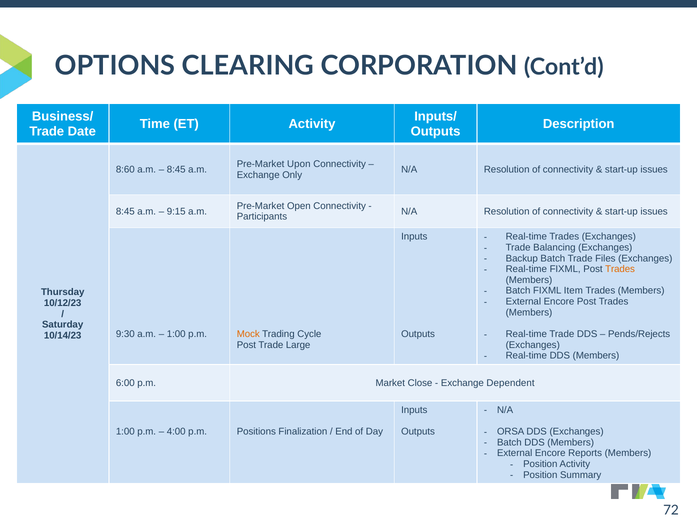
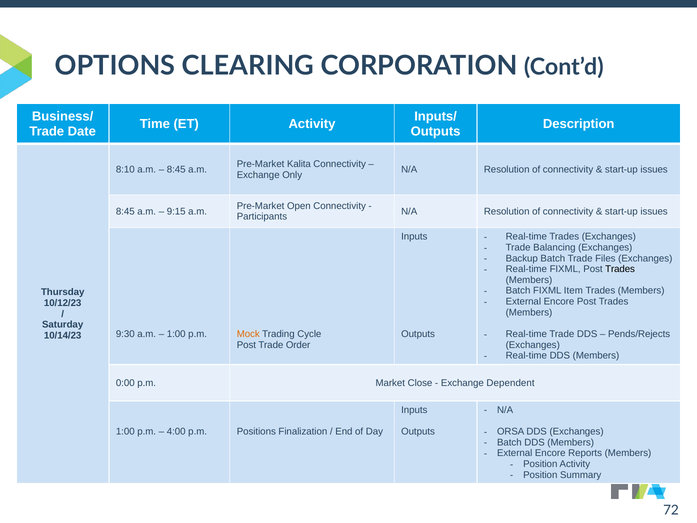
Upon: Upon -> Kalita (299, 164)
8:60: 8:60 -> 8:10 (125, 169)
Trades colour: orange -> black (620, 269)
Large: Large -> Order (298, 345)
6:00: 6:00 -> 0:00 (125, 383)
